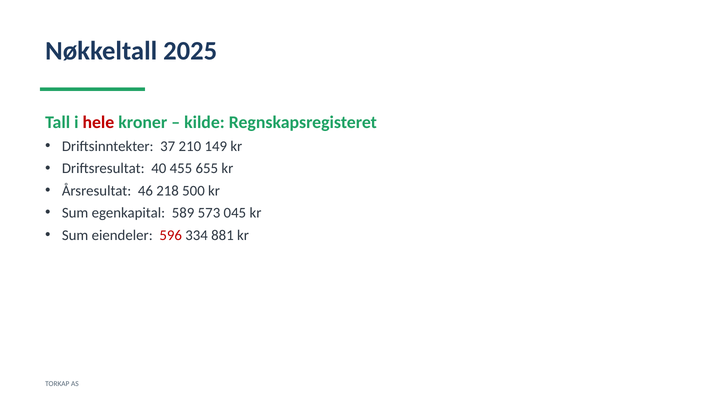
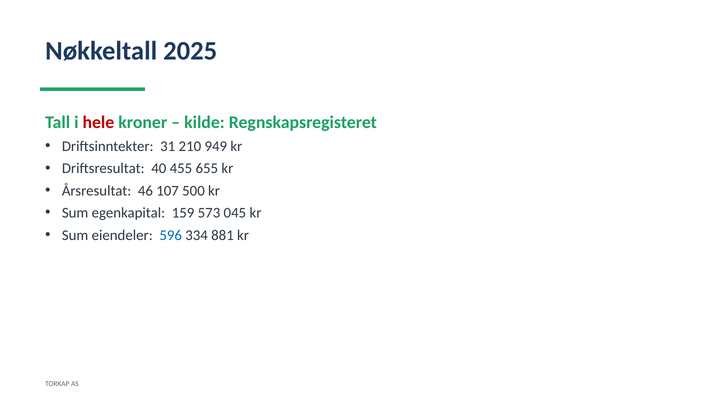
37: 37 -> 31 (168, 146)
149: 149 -> 949 (216, 146)
218: 218 -> 107 (168, 191)
589: 589 -> 159 (183, 213)
596 colour: red -> blue (171, 235)
